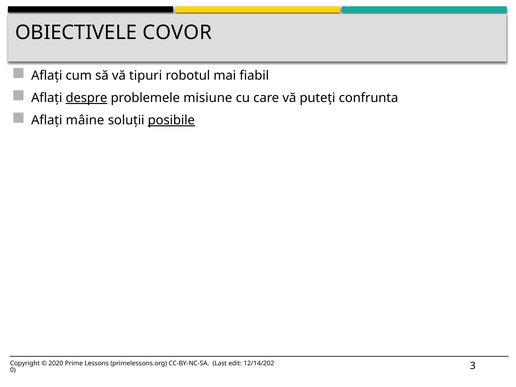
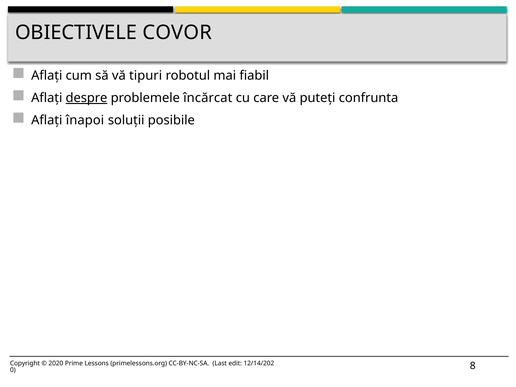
misiune: misiune -> încărcat (208, 98)
mâine: mâine -> înapoi (85, 120)
posibile underline: present -> none (171, 120)
3: 3 -> 8 (473, 366)
